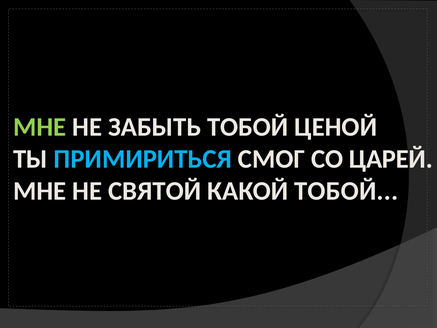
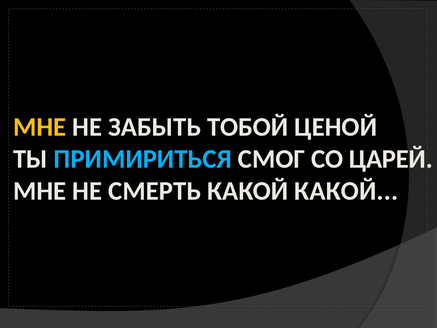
МНЕ colour: light green -> yellow (40, 127)
СВЯТОЙ: СВЯТОЙ -> СМЕРТЬ (155, 191)
КАКОЙ ТОБОЙ: ТОБОЙ -> КАКОЙ (346, 191)
